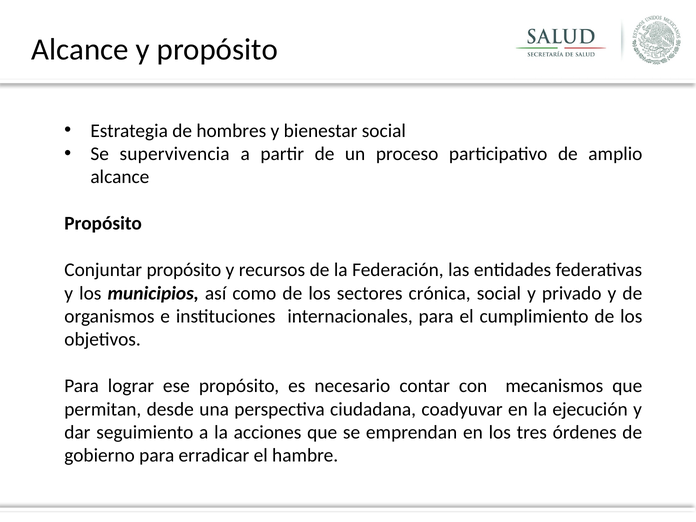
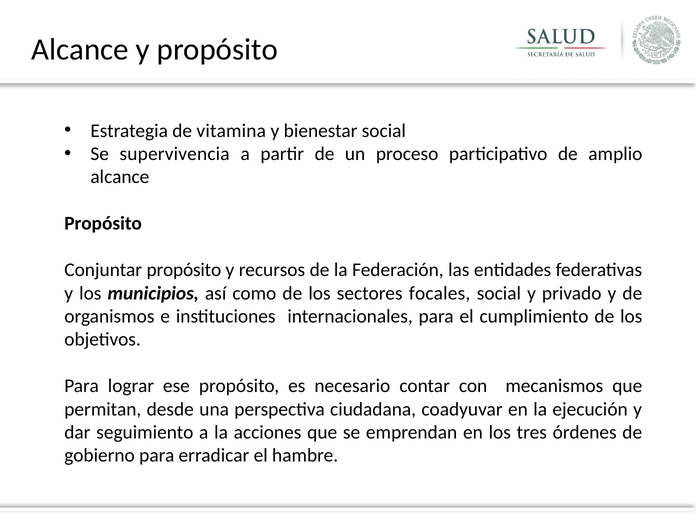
hombres: hombres -> vitamina (231, 131)
crónica: crónica -> focales (440, 293)
